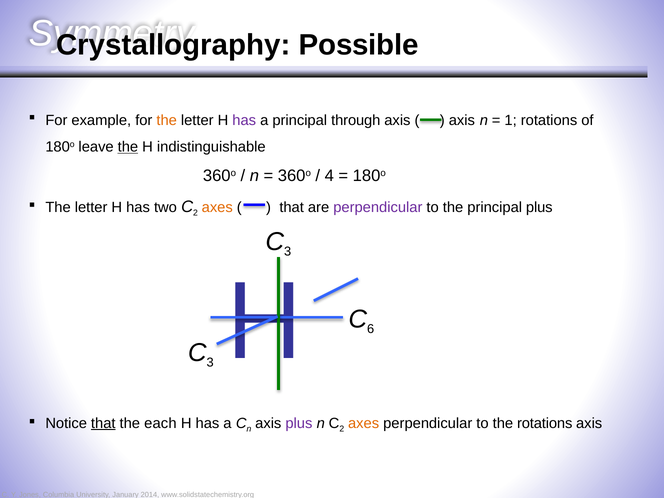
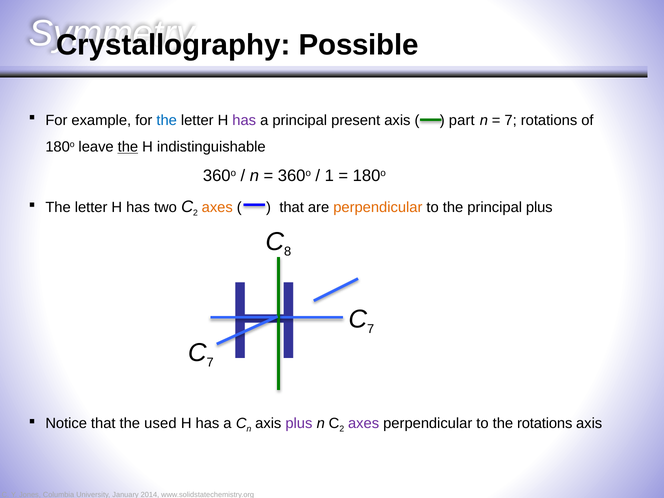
the colour: orange -> blue (167, 120)
through: through -> present (356, 120)
axis: axis -> part (462, 120)
1: 1 -> 7 (511, 120)
4: 4 -> 1 (329, 176)
perpendicular colour: purple -> orange (378, 207)
3: 3 -> 8 (288, 252)
6: 6 -> 7 (371, 329)
3: 3 -> 7 (210, 362)
that underline: present -> none (103, 423)
each: each -> used (160, 423)
axes colour: orange -> purple (364, 423)
